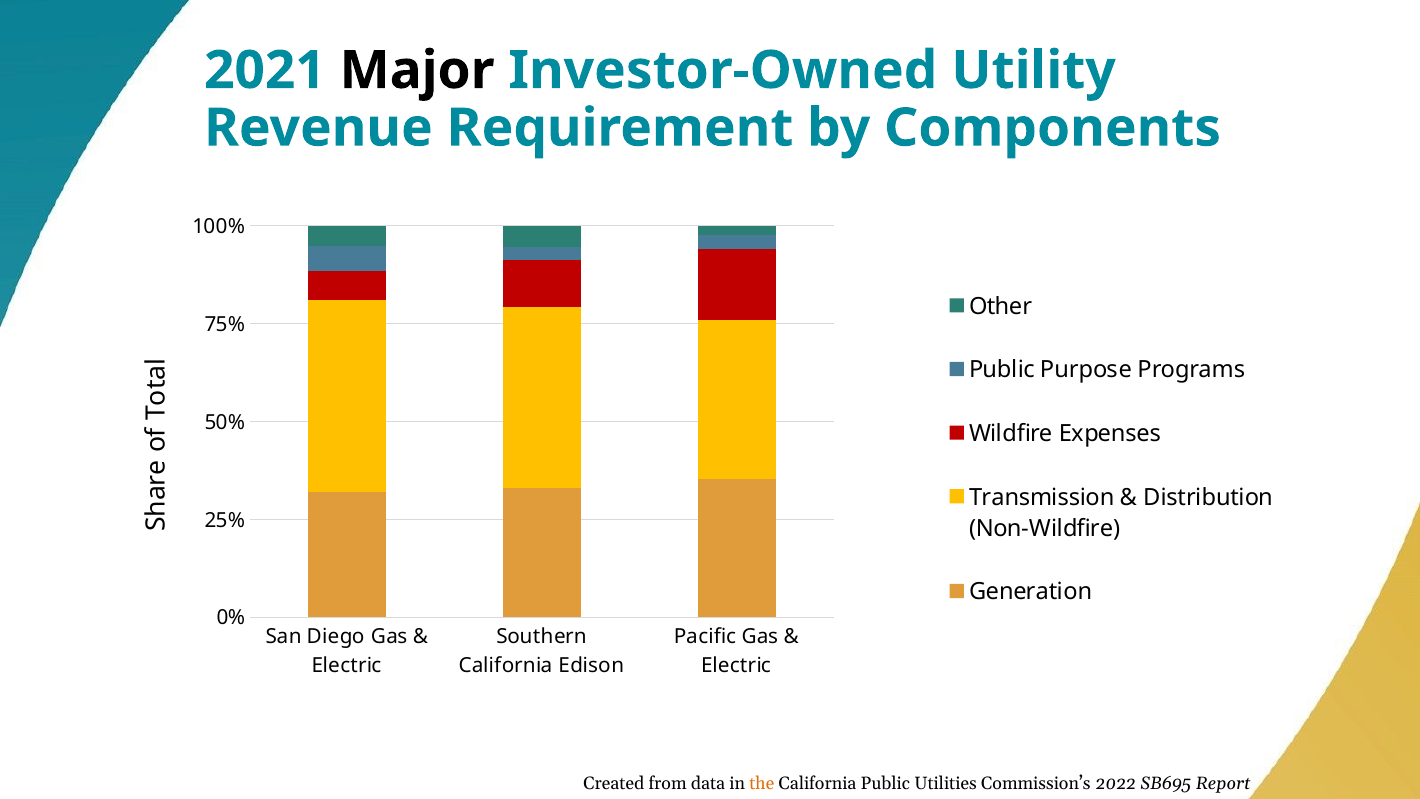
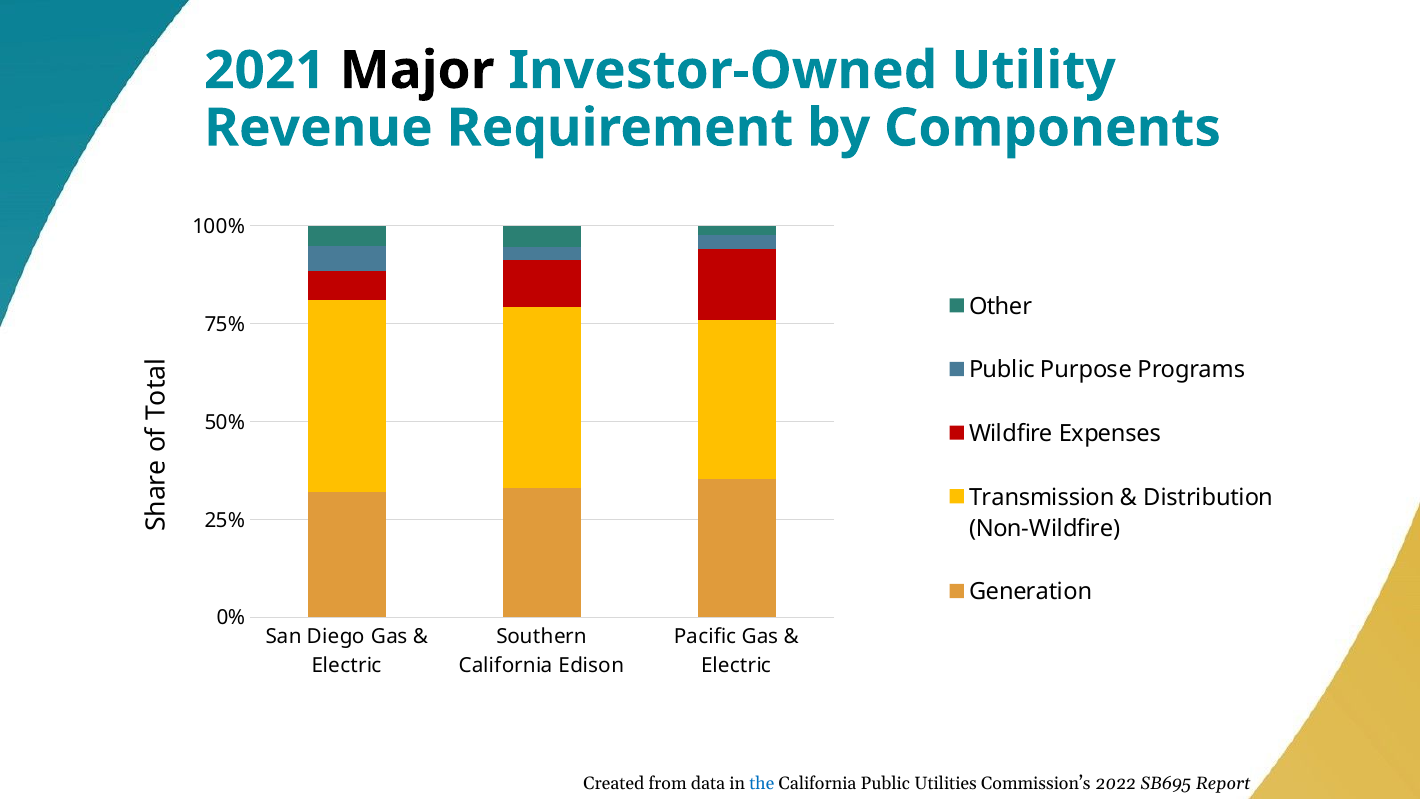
the colour: orange -> blue (762, 783)
